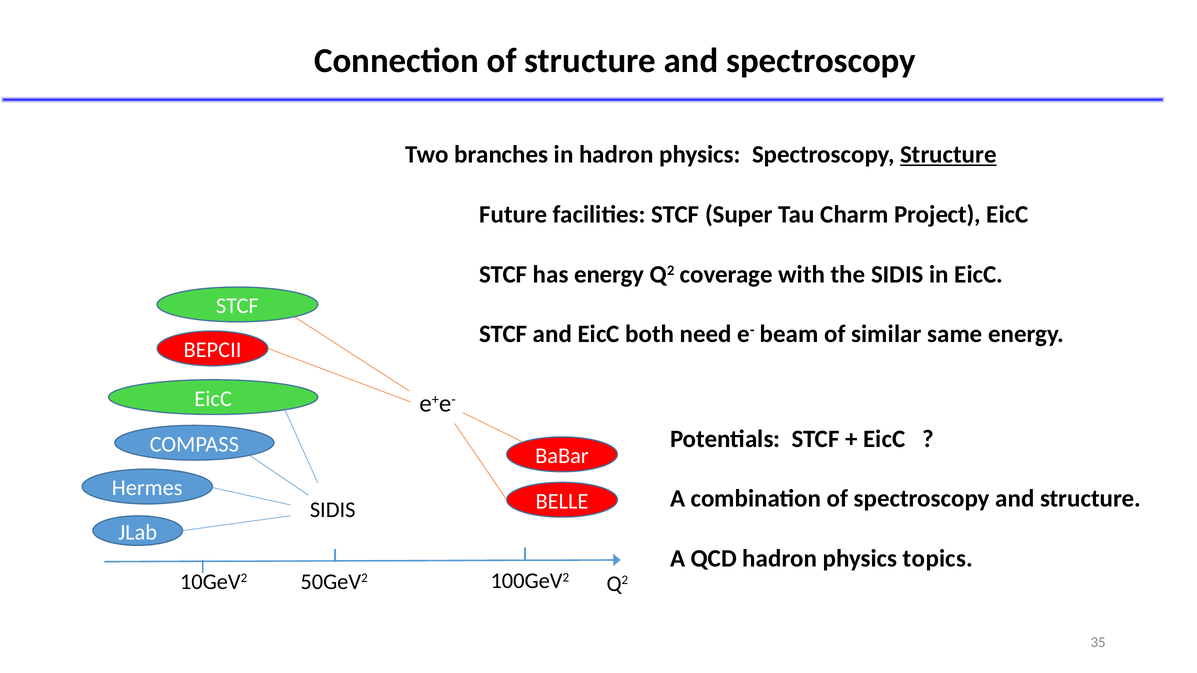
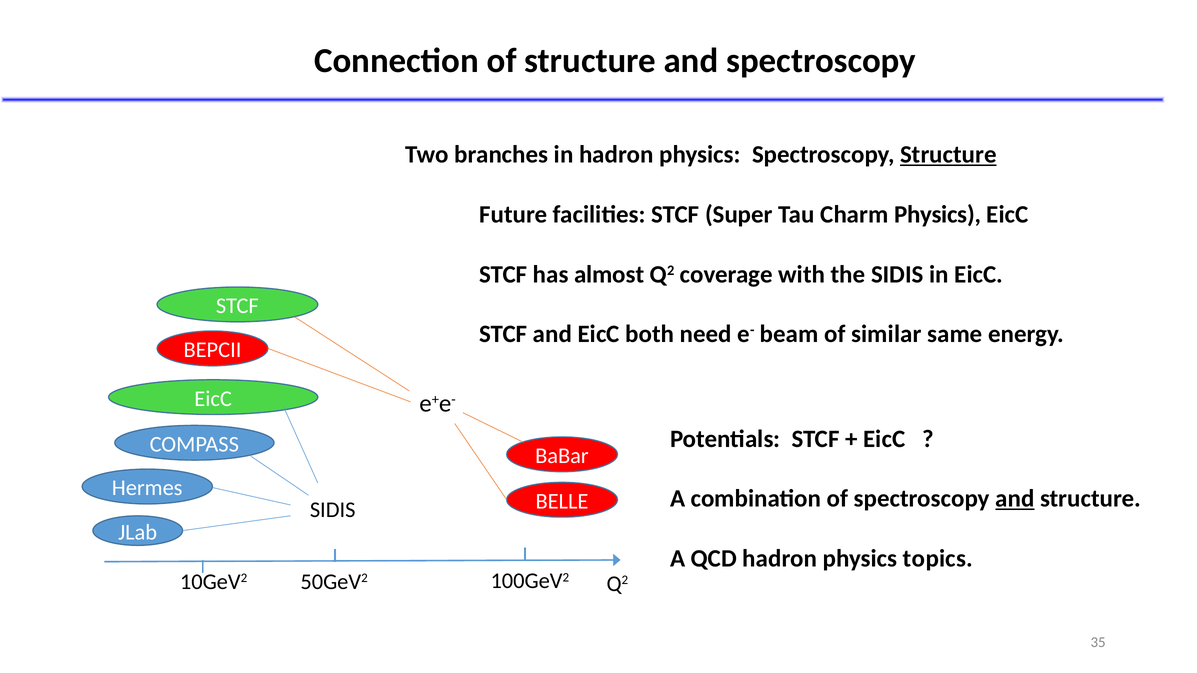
Charm Project: Project -> Physics (938, 215)
has energy: energy -> almost (609, 274)
and underline: none -> present (1015, 499)
